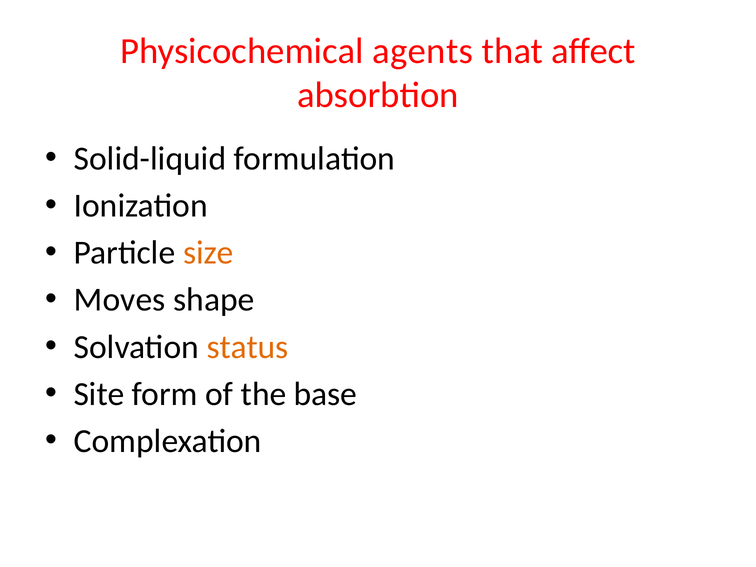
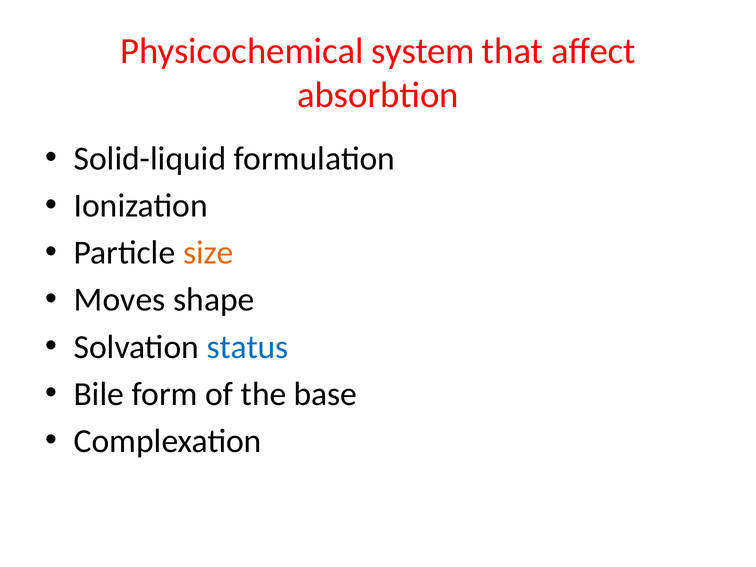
agents: agents -> system (423, 51)
status colour: orange -> blue (248, 347)
Site: Site -> Bile (99, 394)
